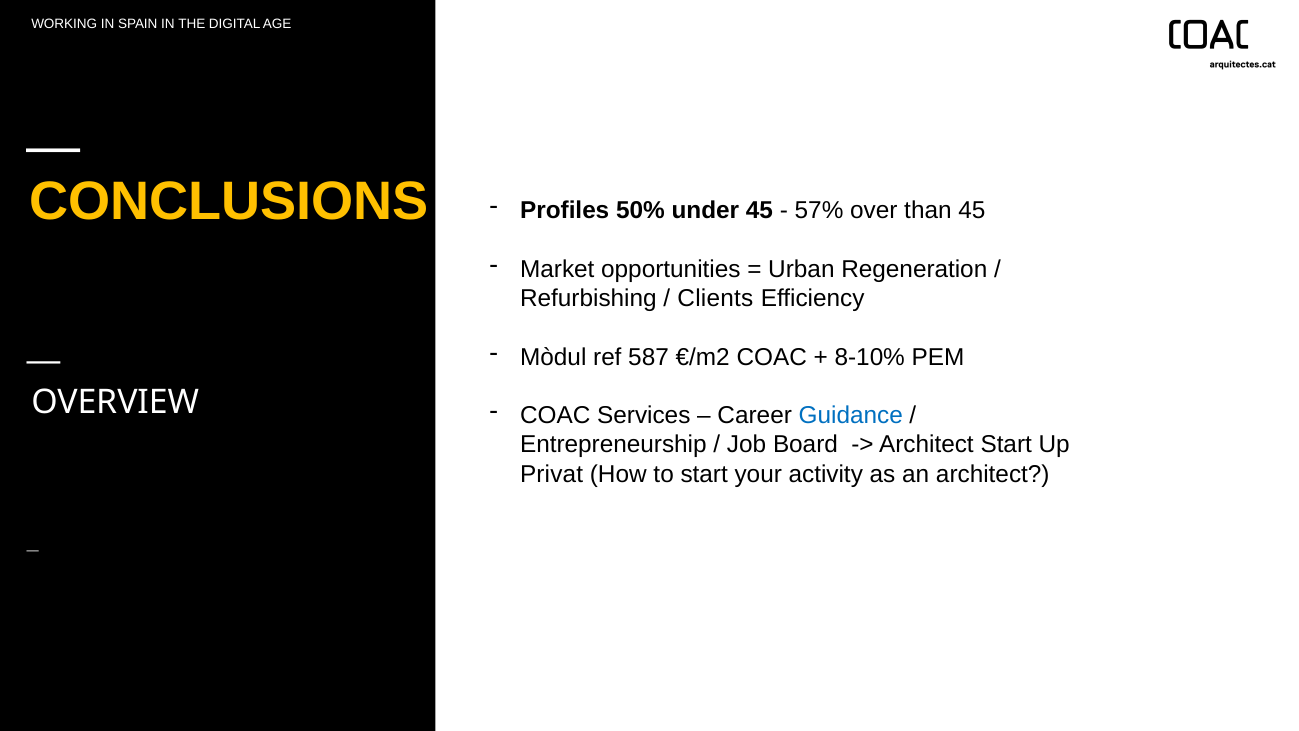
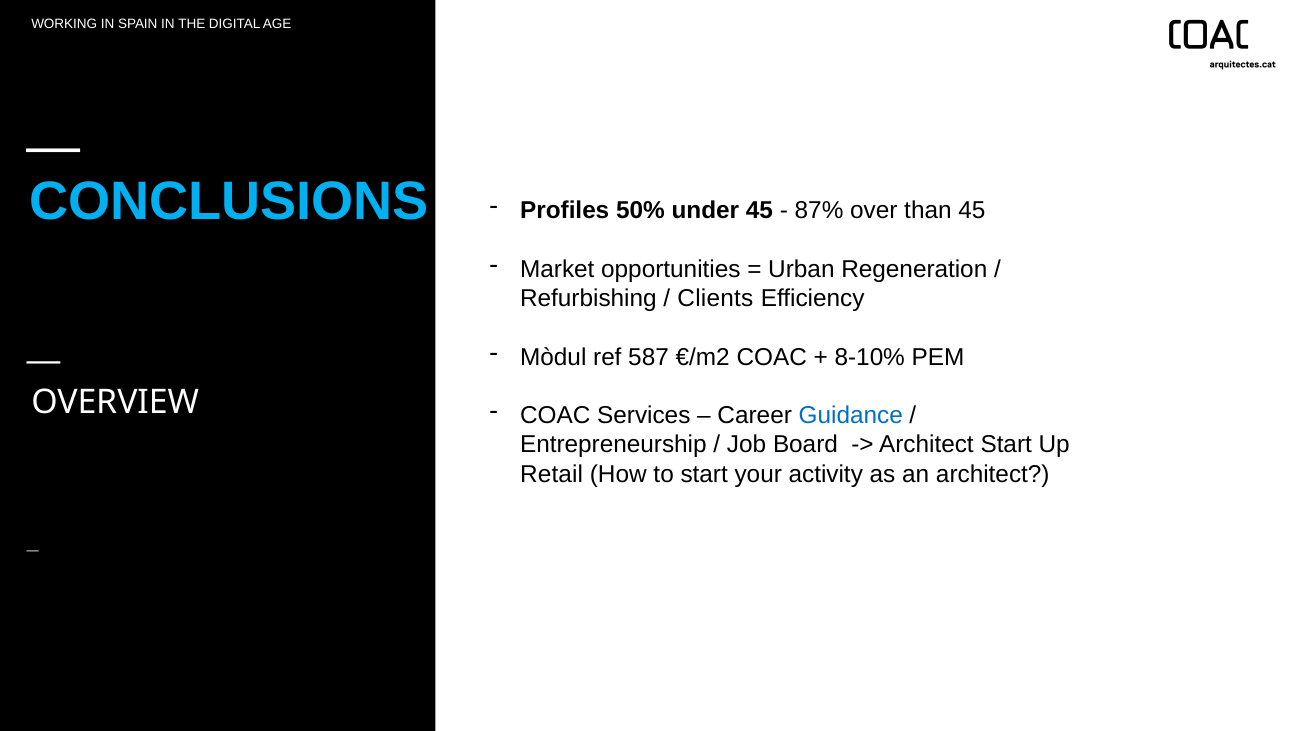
CONCLUSIONS colour: yellow -> light blue (229, 202)
57%: 57% -> 87% (819, 211)
Privat: Privat -> Retail (552, 474)
